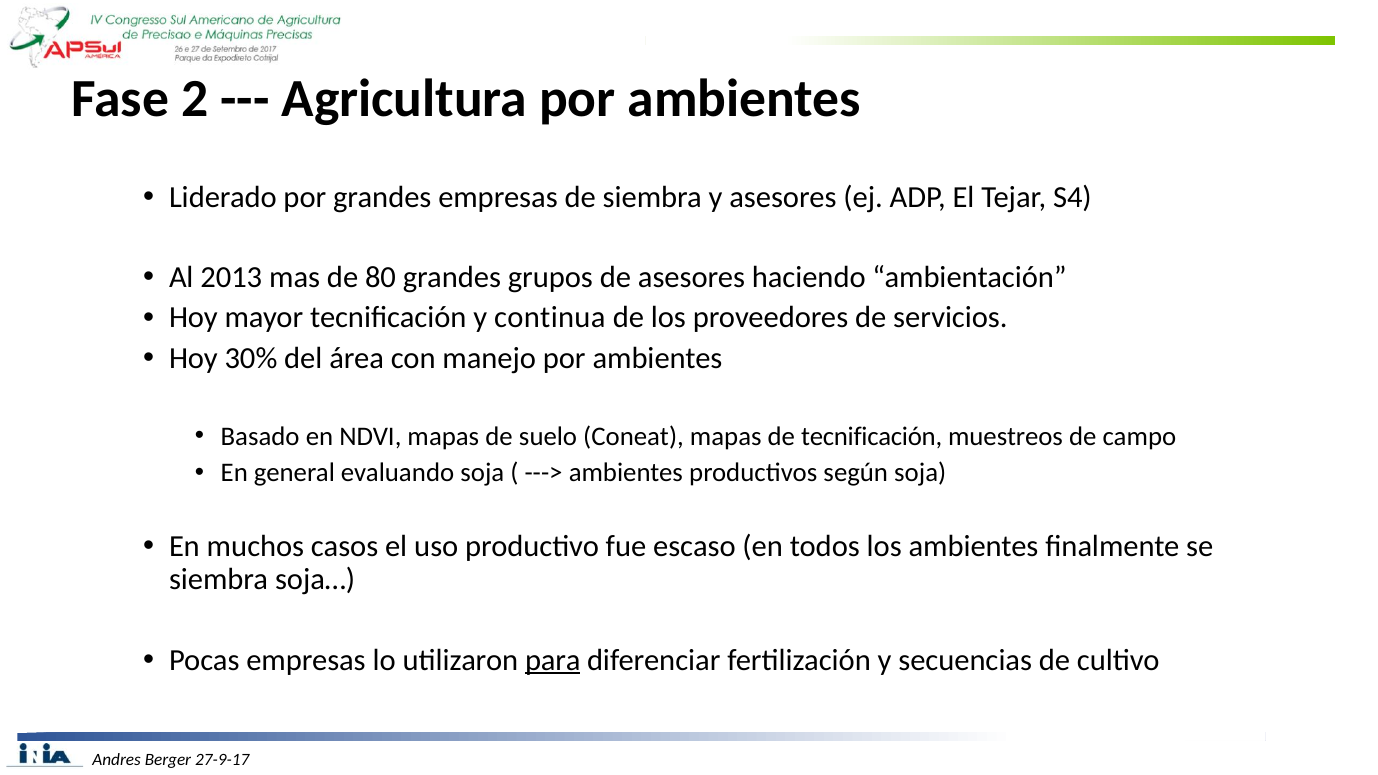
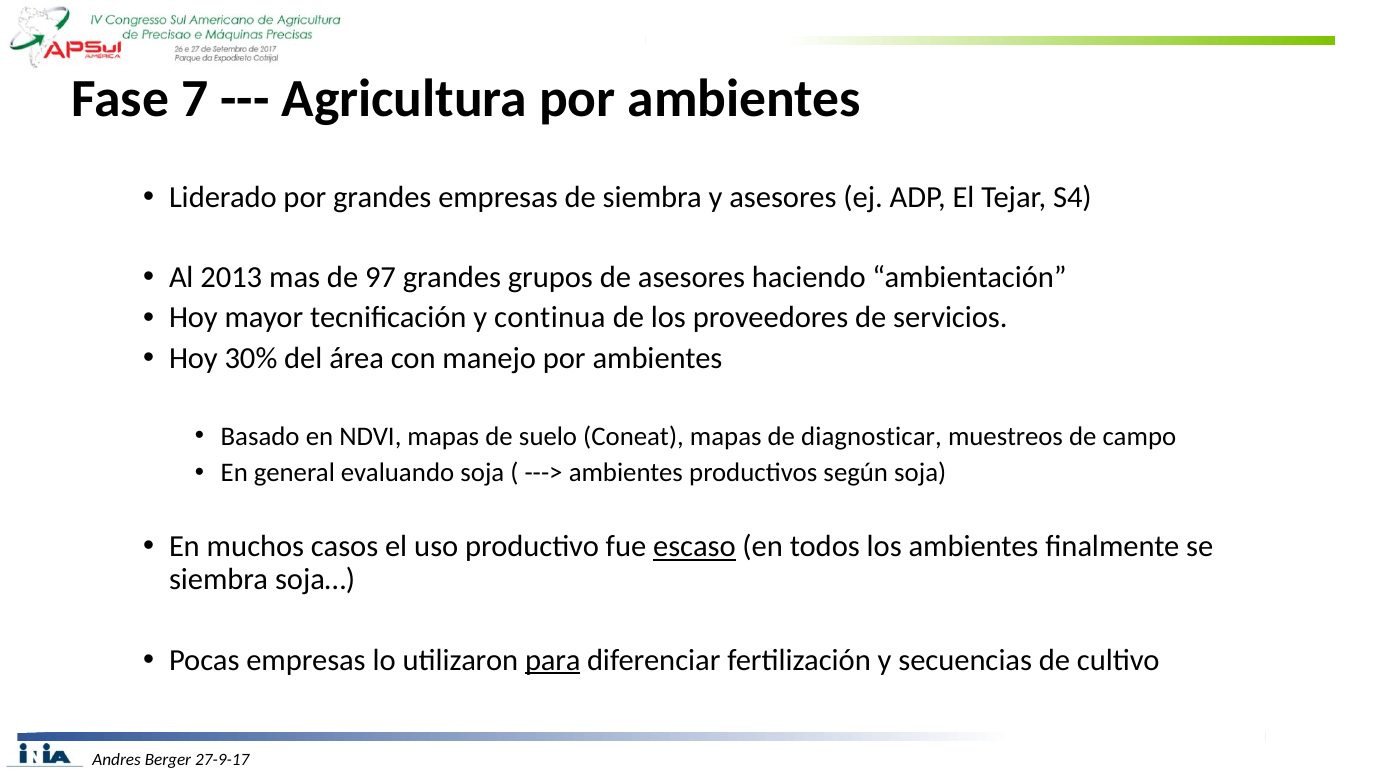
2: 2 -> 7 (195, 98)
80: 80 -> 97 (381, 278)
de tecnificación: tecnificación -> diagnosticar (871, 437)
escaso underline: none -> present (694, 547)
